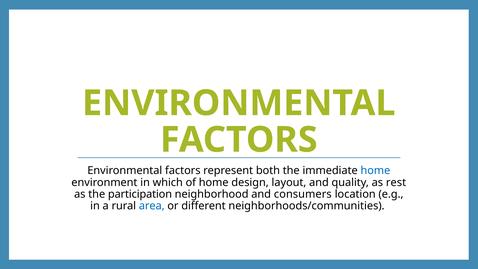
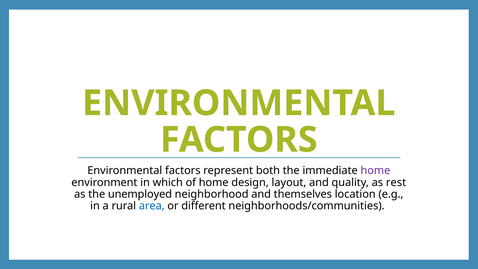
home colour: blue -> purple (375, 171)
participation: participation -> unemployed (140, 194)
consumers: consumers -> themselves (303, 194)
